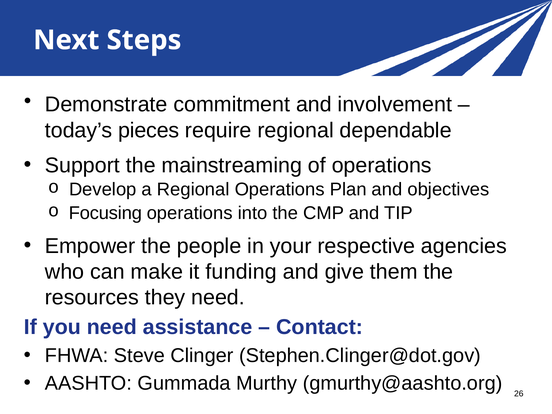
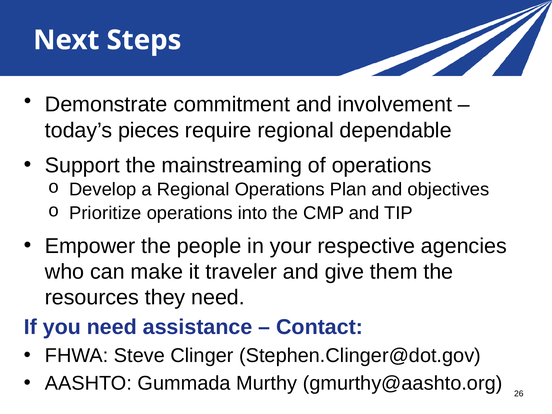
Focusing: Focusing -> Prioritize (105, 213)
funding: funding -> traveler (241, 272)
